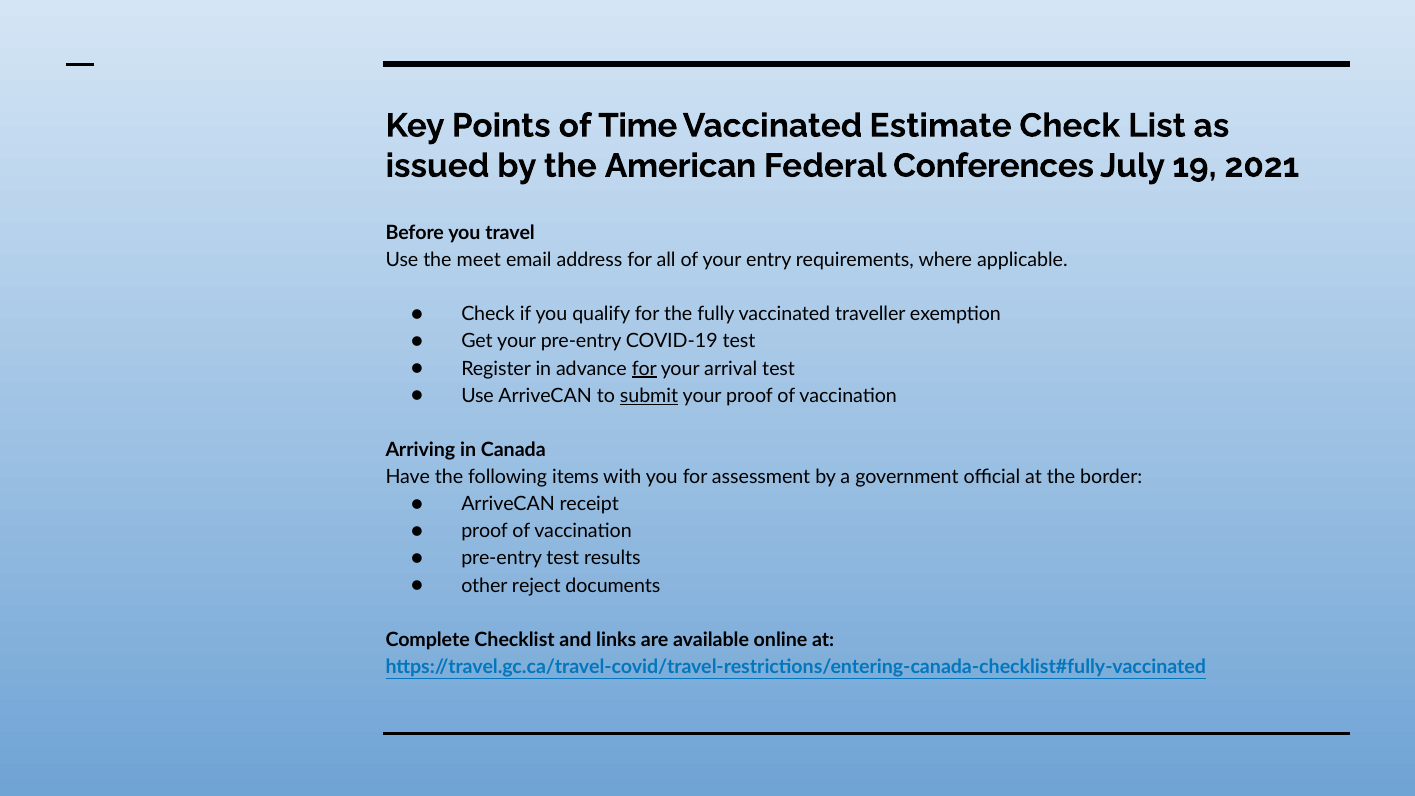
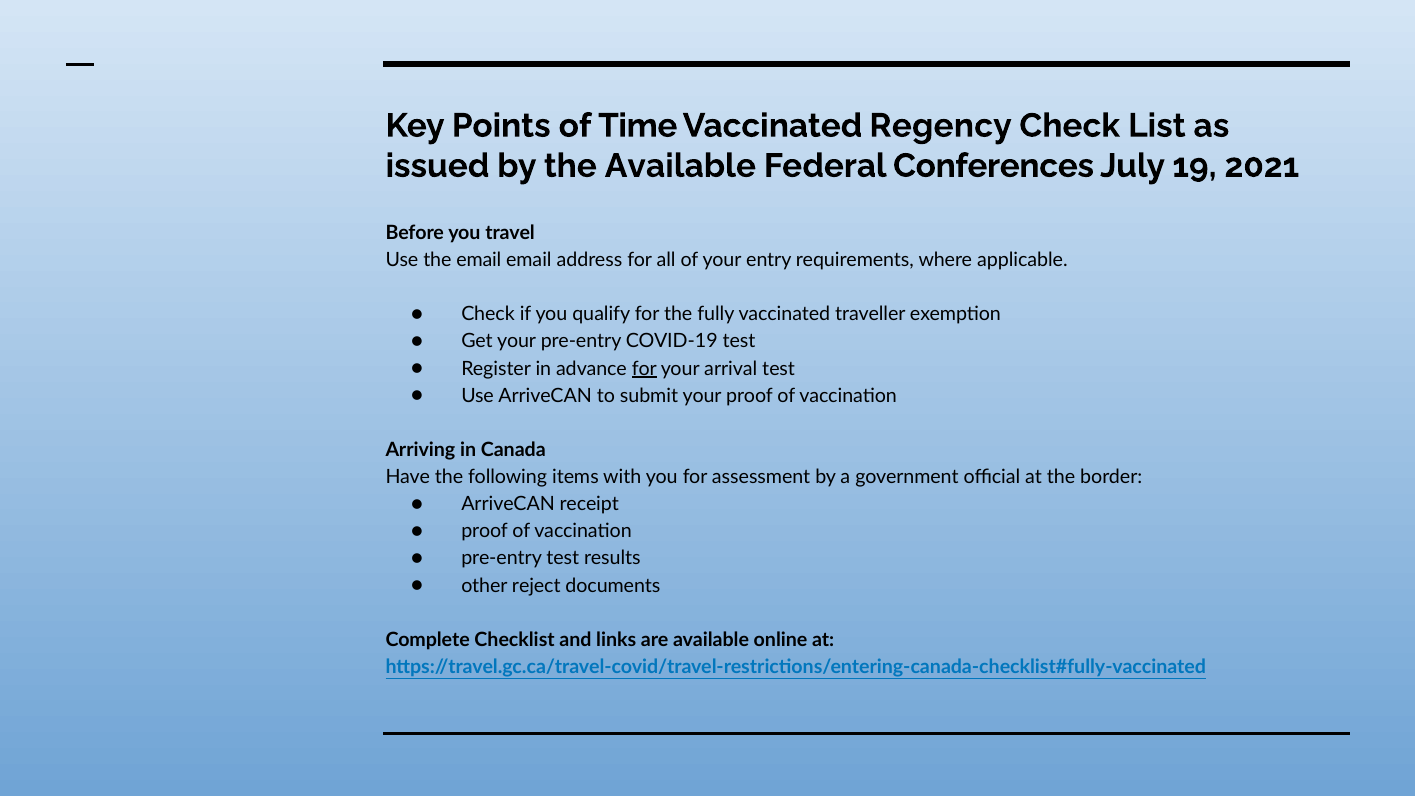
Estimate: Estimate -> Regency (941, 126)
the American: American -> Available (680, 166)
the meet: meet -> email (479, 260)
submit underline: present -> none (649, 396)
